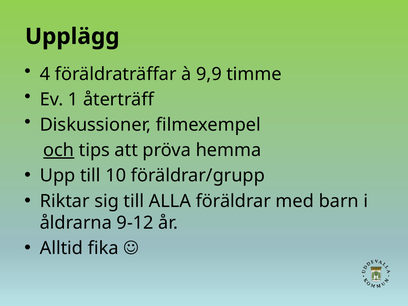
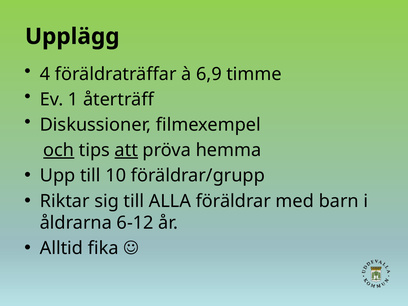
9,9: 9,9 -> 6,9 (209, 74)
att underline: none -> present (126, 150)
9-12: 9-12 -> 6-12 (135, 223)
